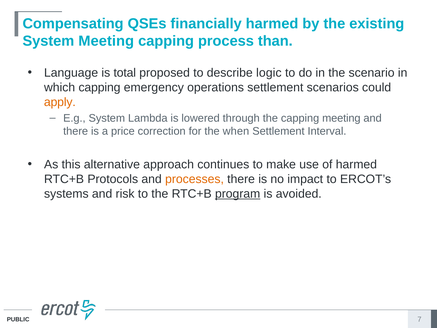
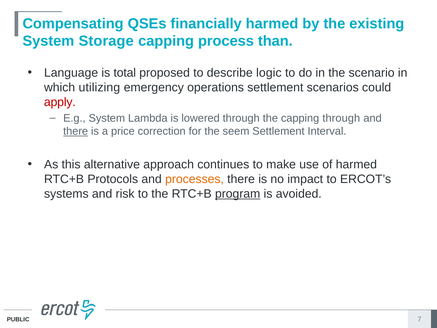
System Meeting: Meeting -> Storage (106, 41)
which capping: capping -> utilizing (99, 87)
apply colour: orange -> red (60, 102)
capping meeting: meeting -> through (341, 118)
there underline: none -> present (76, 131)
when: when -> seem (236, 131)
